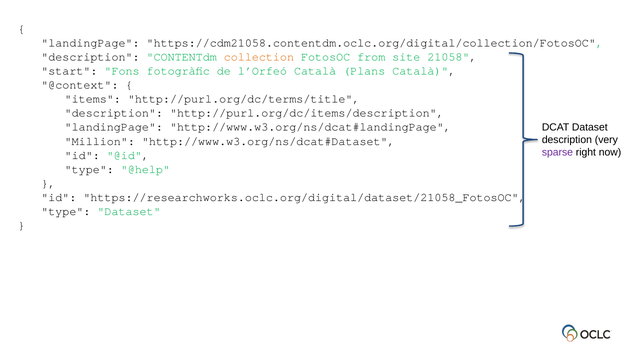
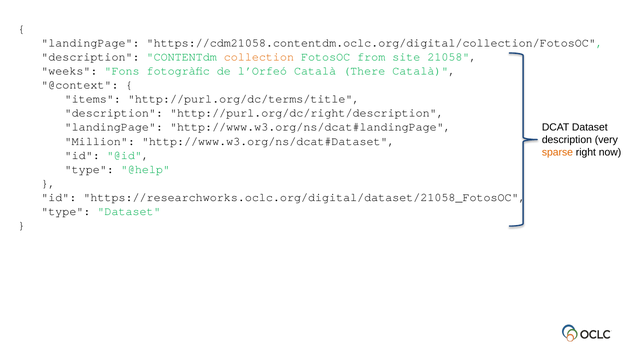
start: start -> weeks (69, 71)
Plans: Plans -> There (364, 71)
http://purl.org/dc/items/description: http://purl.org/dc/items/description -> http://purl.org/dc/right/description (307, 113)
sparse colour: purple -> orange (557, 152)
